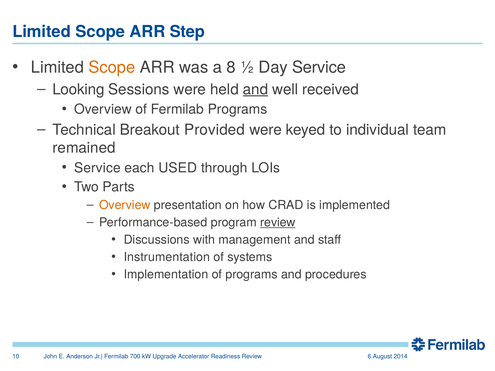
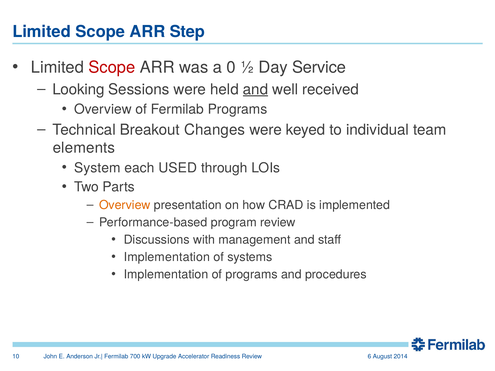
Scope colour: orange -> red (112, 68)
8: 8 -> 0 (231, 68)
Provided: Provided -> Changes (215, 130)
remained: remained -> elements (84, 148)
Service: Service -> System (97, 168)
review underline: present -> none (278, 223)
Instrumentation: Instrumentation -> Implementation (167, 257)
